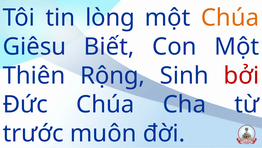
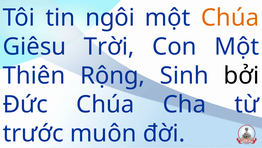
lòng: lòng -> ngôi (110, 18)
Biết: Biết -> Trời (109, 47)
bởi colour: red -> black (241, 75)
